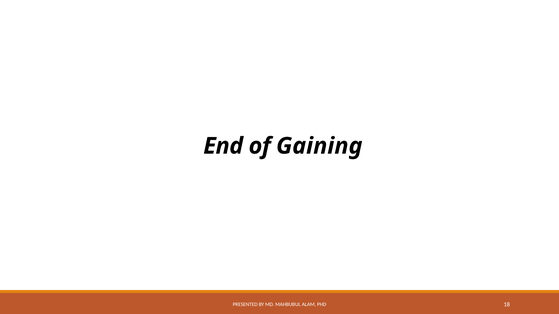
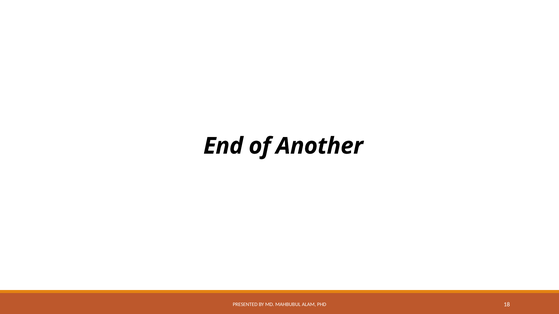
Gaining: Gaining -> Another (319, 146)
